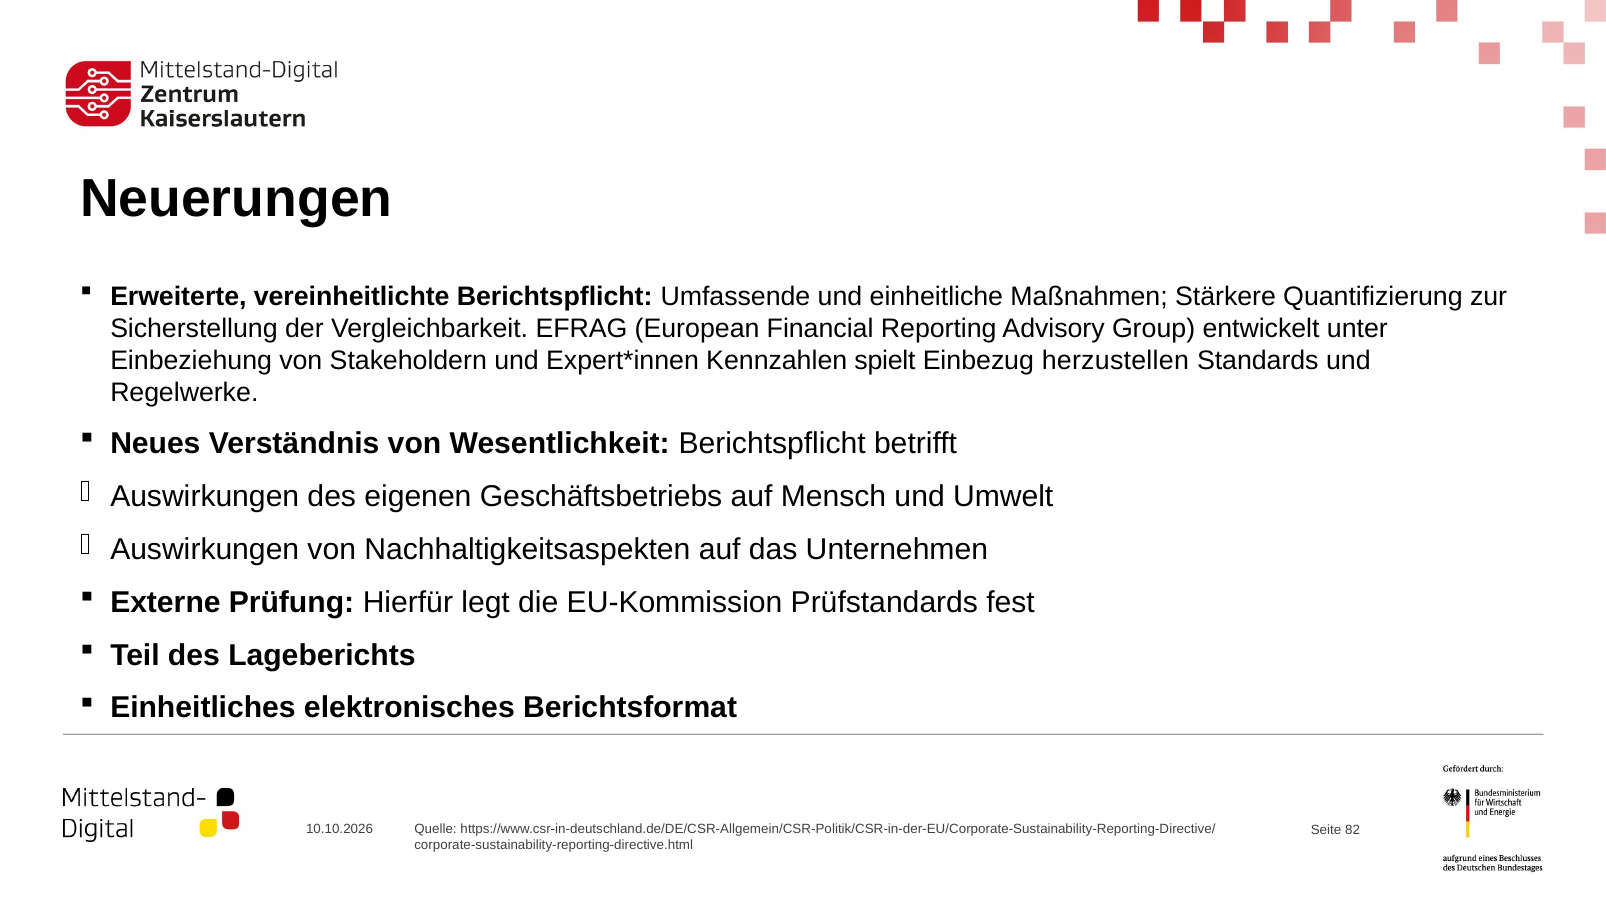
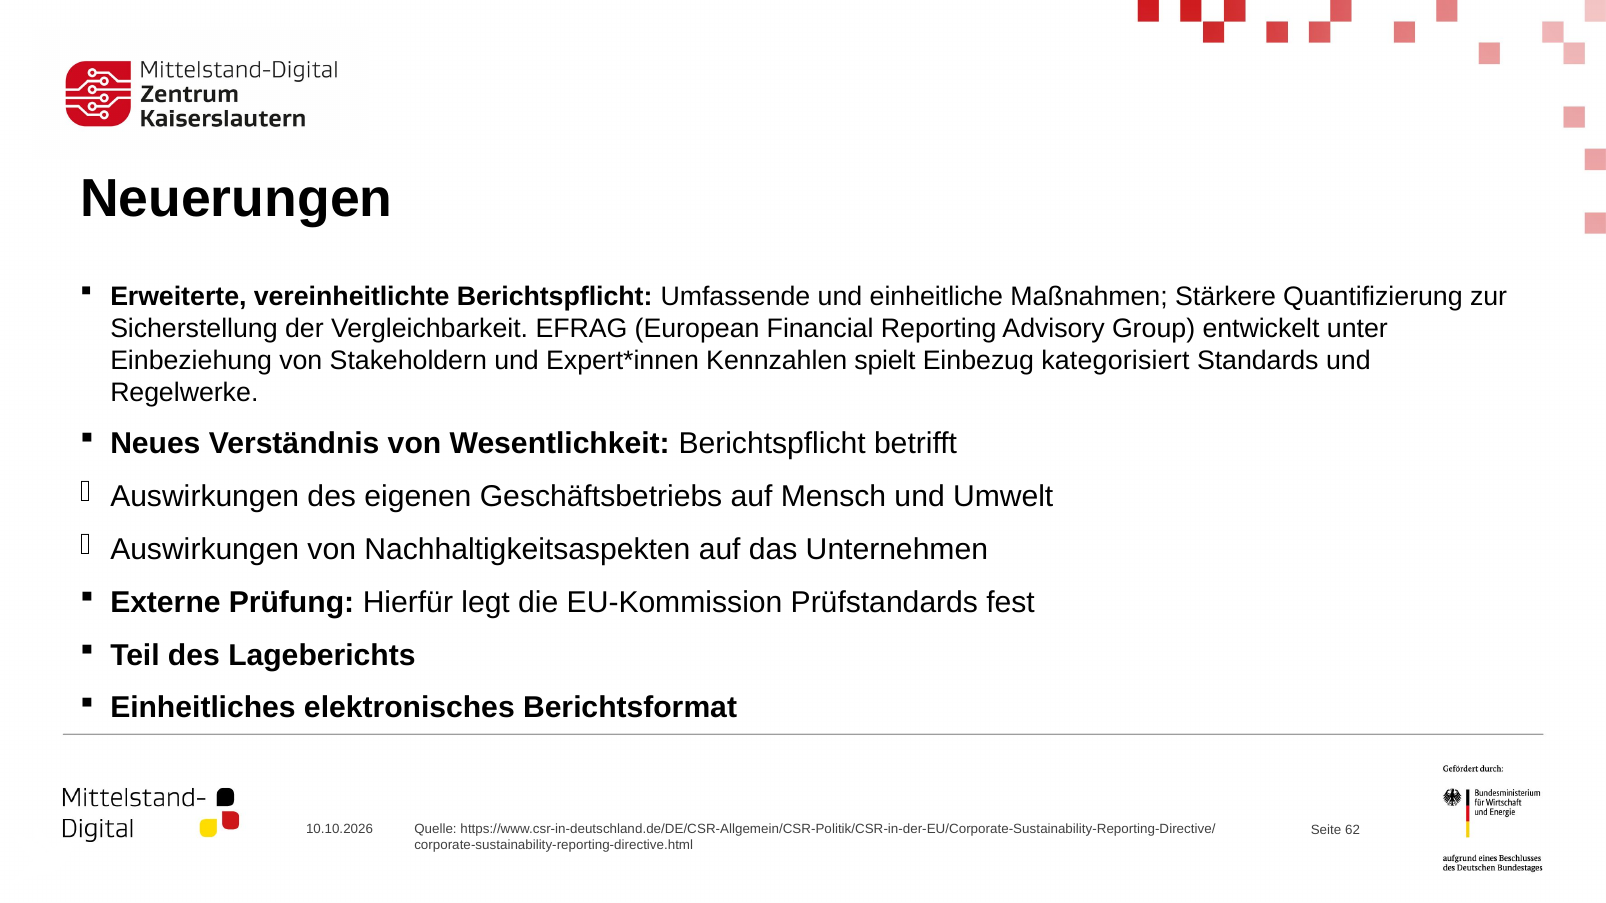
herzustellen: herzustellen -> kategorisiert (1115, 361)
82: 82 -> 62 (1353, 830)
